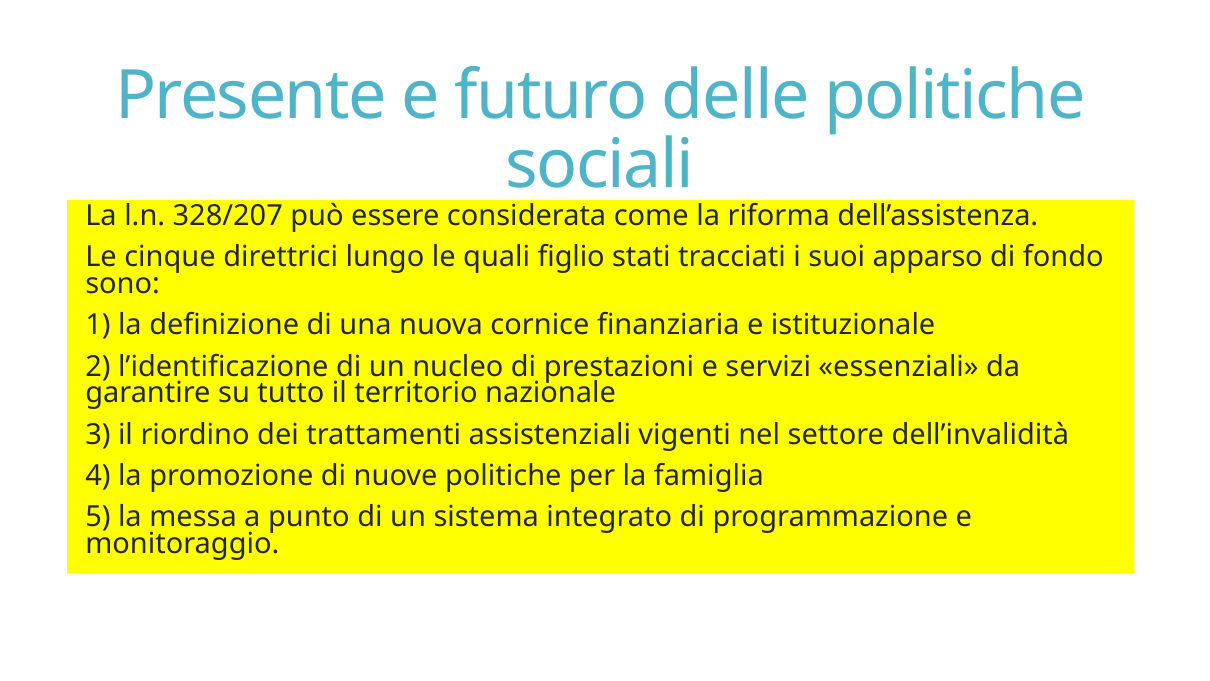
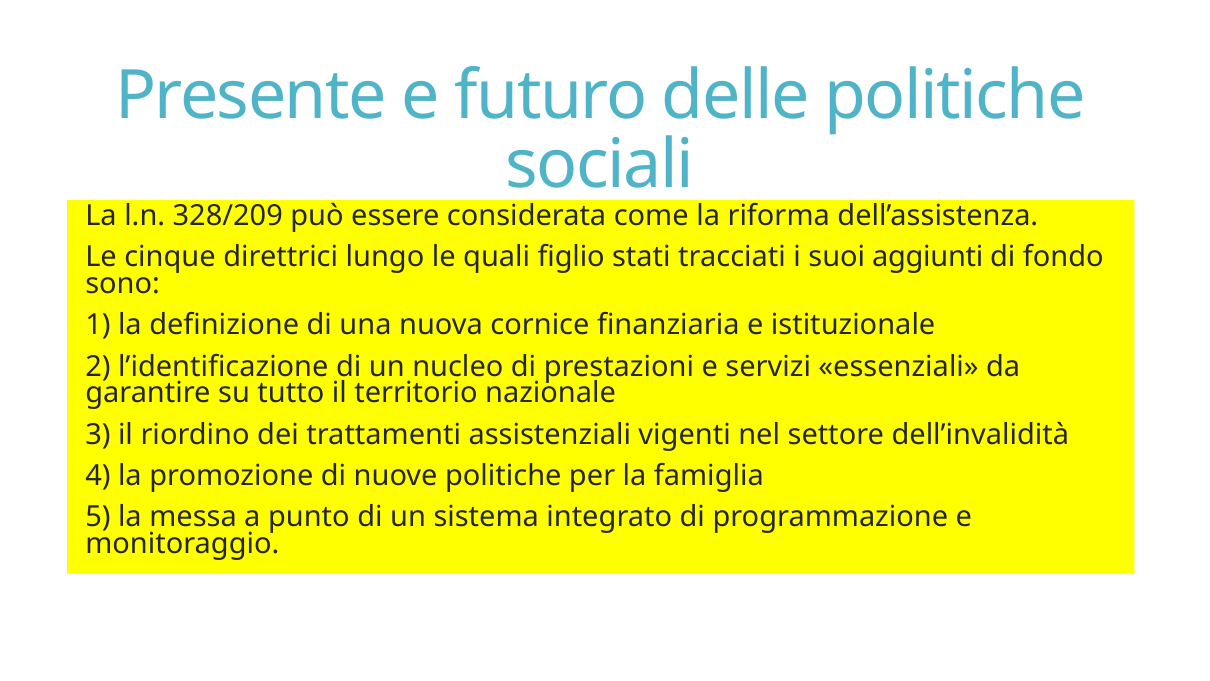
328/207: 328/207 -> 328/209 (228, 216)
apparso: apparso -> aggiunti (928, 257)
